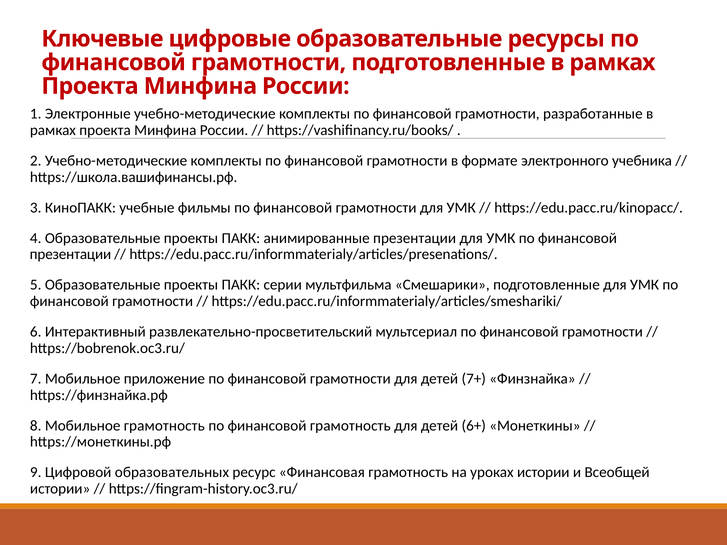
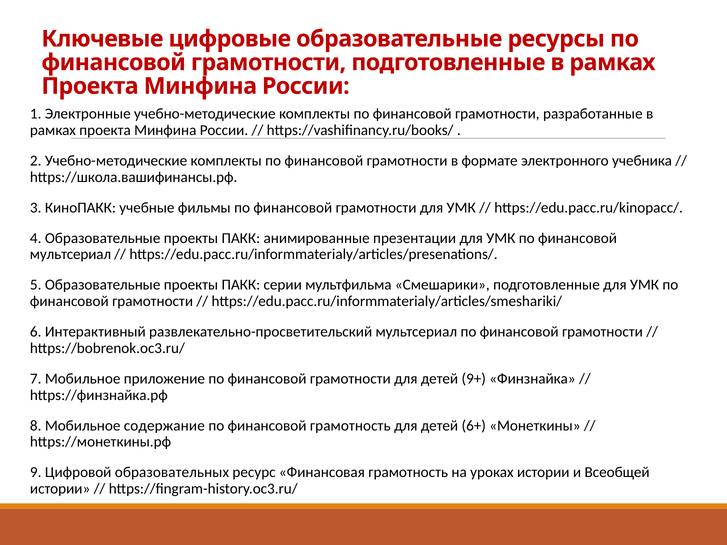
презентации: презентации -> мультсериал (70, 255)
7+: 7+ -> 9+ (474, 379)
Мобильное грамотность: грамотность -> содержание (164, 426)
